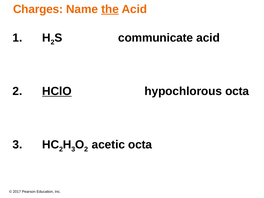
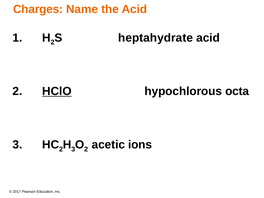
the underline: present -> none (110, 9)
communicate: communicate -> heptahydrate (156, 38)
acetic octa: octa -> ions (140, 145)
